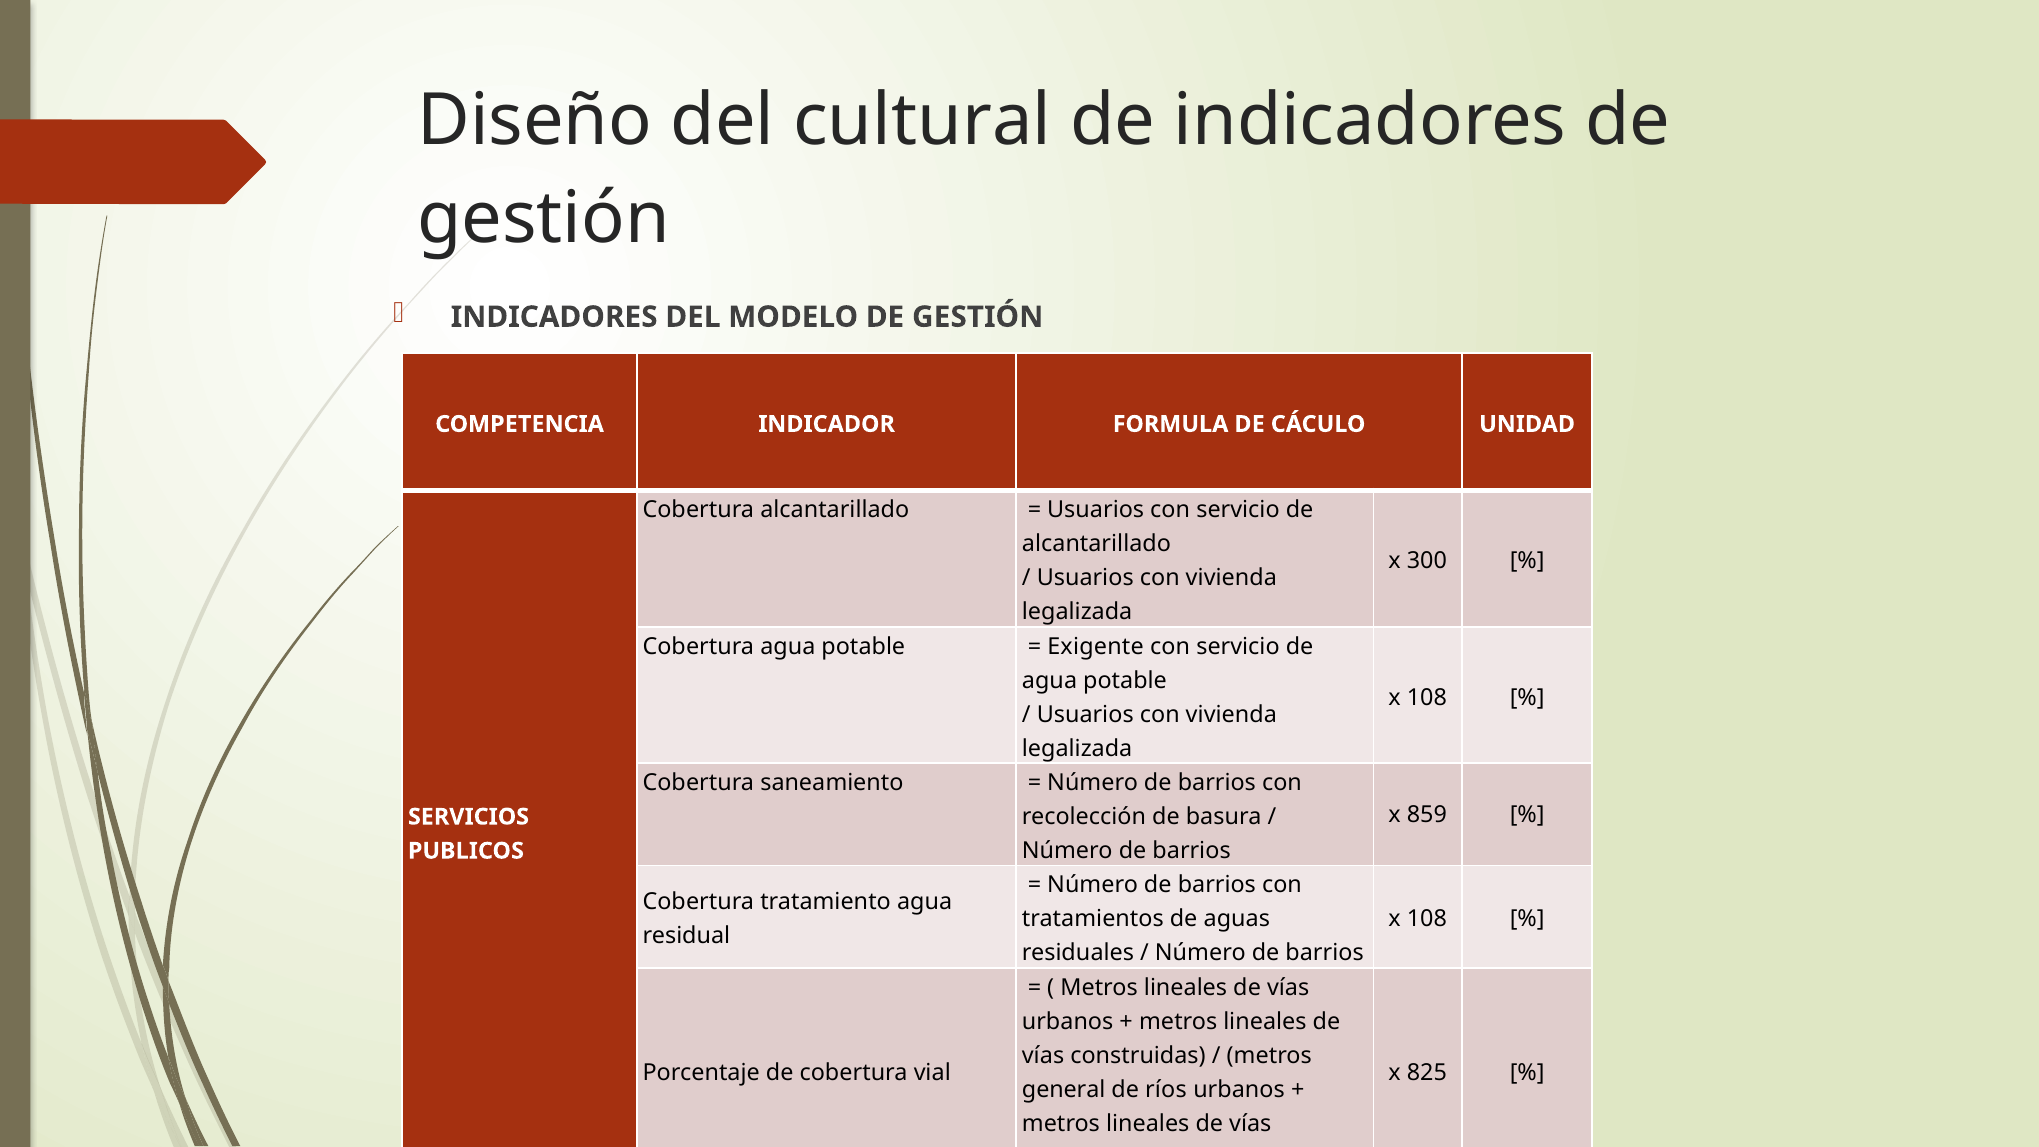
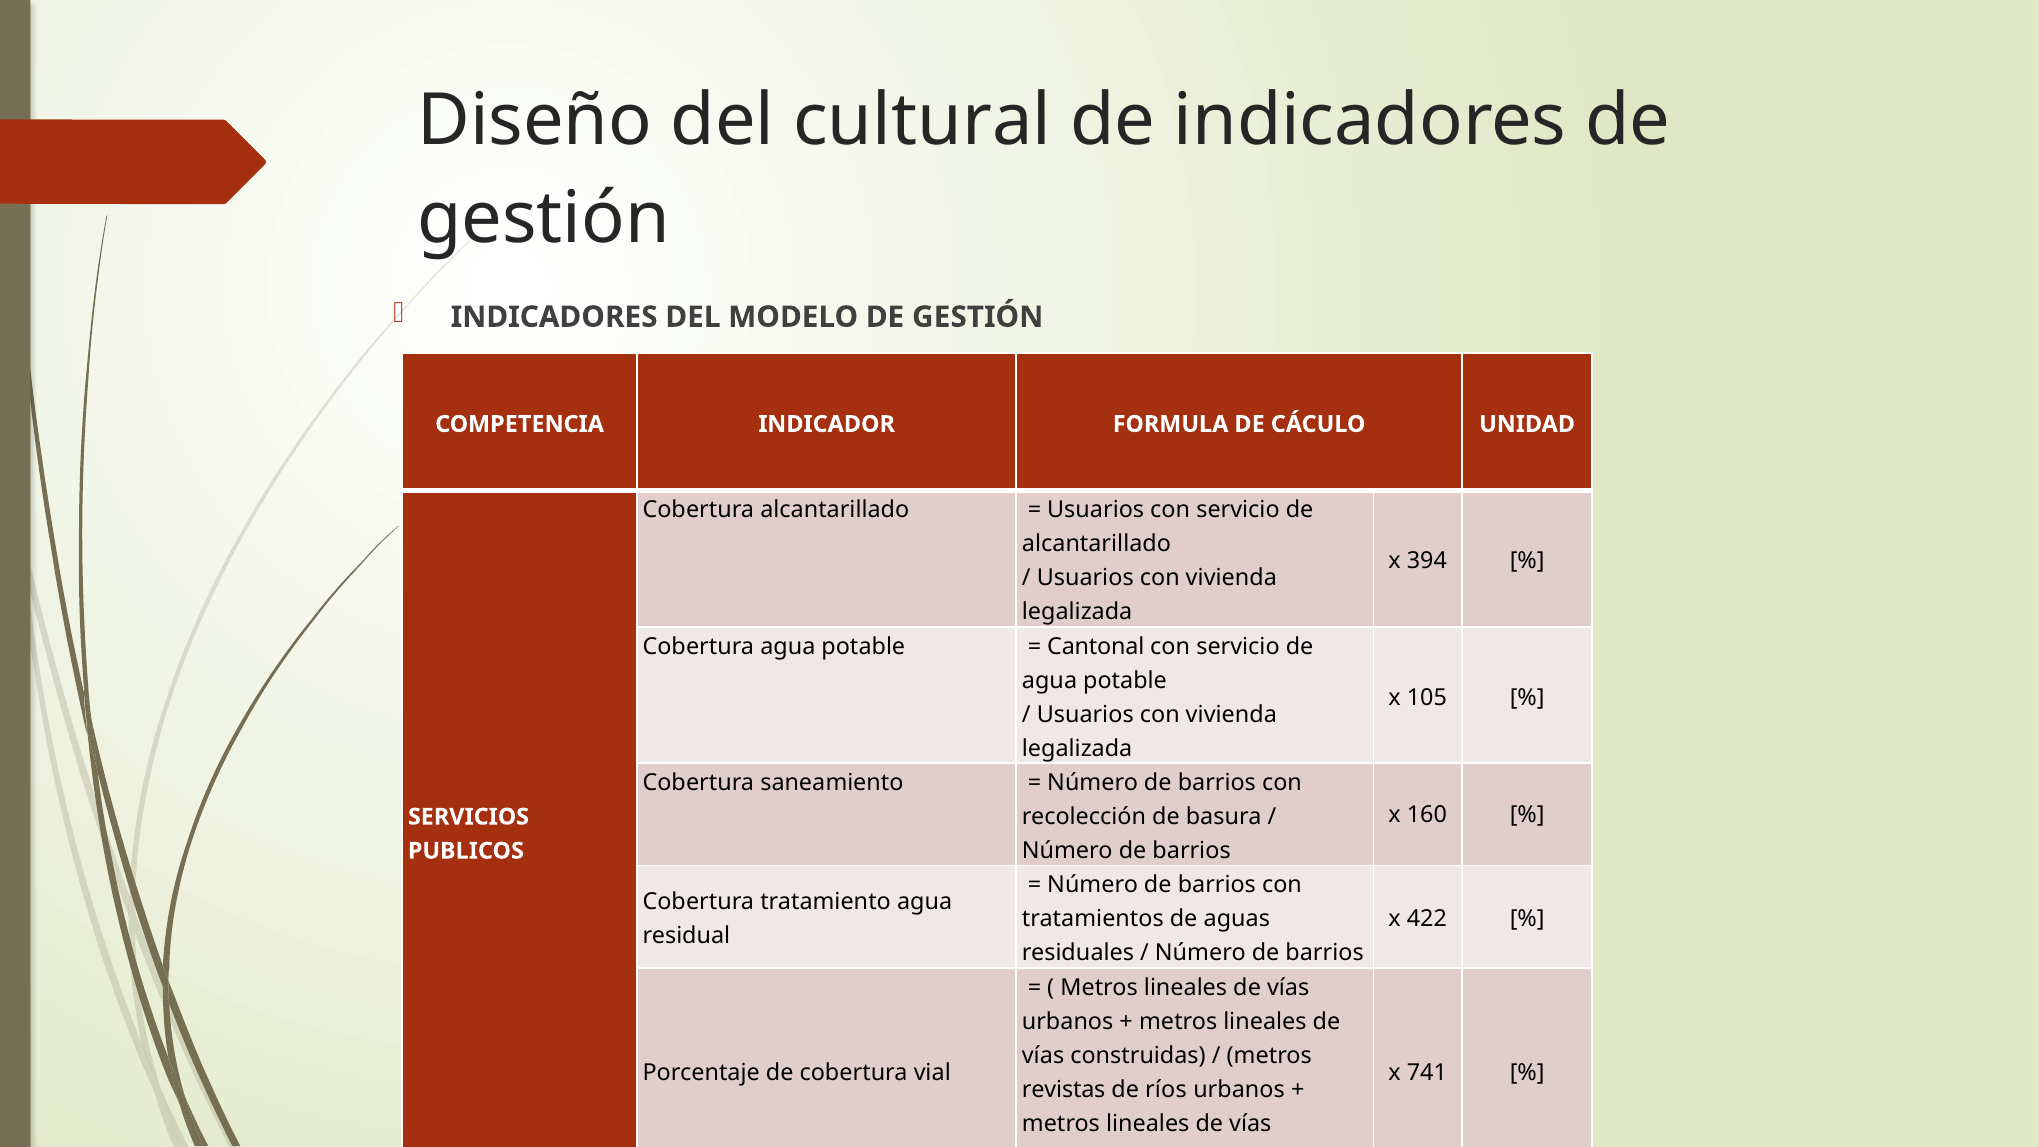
300: 300 -> 394 (1427, 561)
Exigente: Exigente -> Cantonal (1096, 646)
108: 108 -> 105 (1427, 697)
859: 859 -> 160 (1427, 815)
108: 108 -> 422 (1427, 919)
825: 825 -> 741 (1427, 1072)
general: general -> revistas (1064, 1089)
